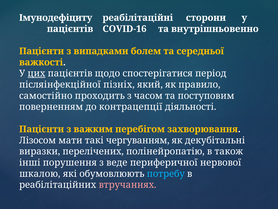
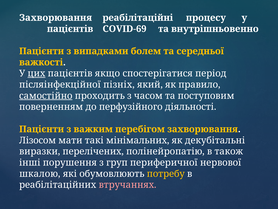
Імунодефіциту: Імунодефіциту -> Захворювання (56, 18)
сторони: сторони -> процесу (206, 18)
COVID-16: COVID-16 -> COVID-69 (125, 29)
щодо: щодо -> якщо (107, 73)
самостійно underline: none -> present (46, 96)
контрацепції: контрацепції -> перфузійного (131, 107)
чергуванням: чергуванням -> мінімальних (138, 140)
веде: веде -> груп (117, 162)
потребу colour: light blue -> yellow (166, 173)
